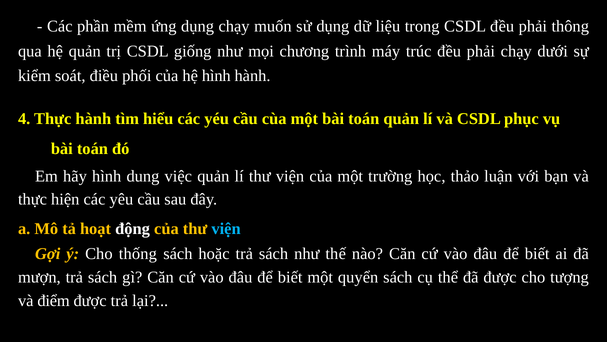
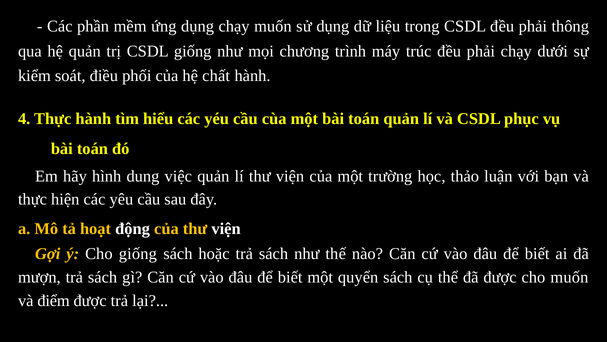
hệ hình: hình -> chất (216, 76)
viện colour: light blue -> white (226, 229)
Cho thống: thống -> giống (138, 253)
cho tượng: tượng -> muốn (569, 277)
